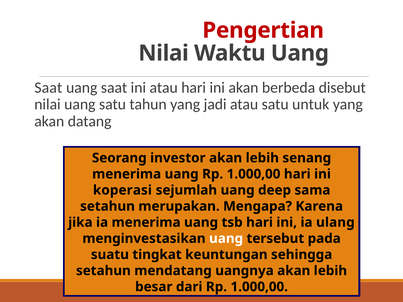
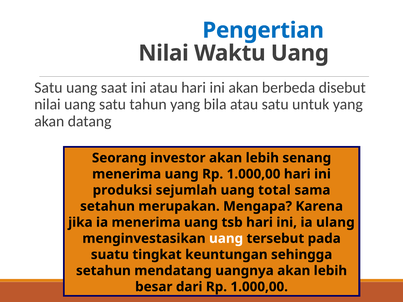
Pengertian colour: red -> blue (263, 30)
Saat: Saat -> Satu (48, 88)
jadi: jadi -> bila (215, 105)
koperasi: koperasi -> produksi (122, 190)
deep: deep -> total (274, 190)
